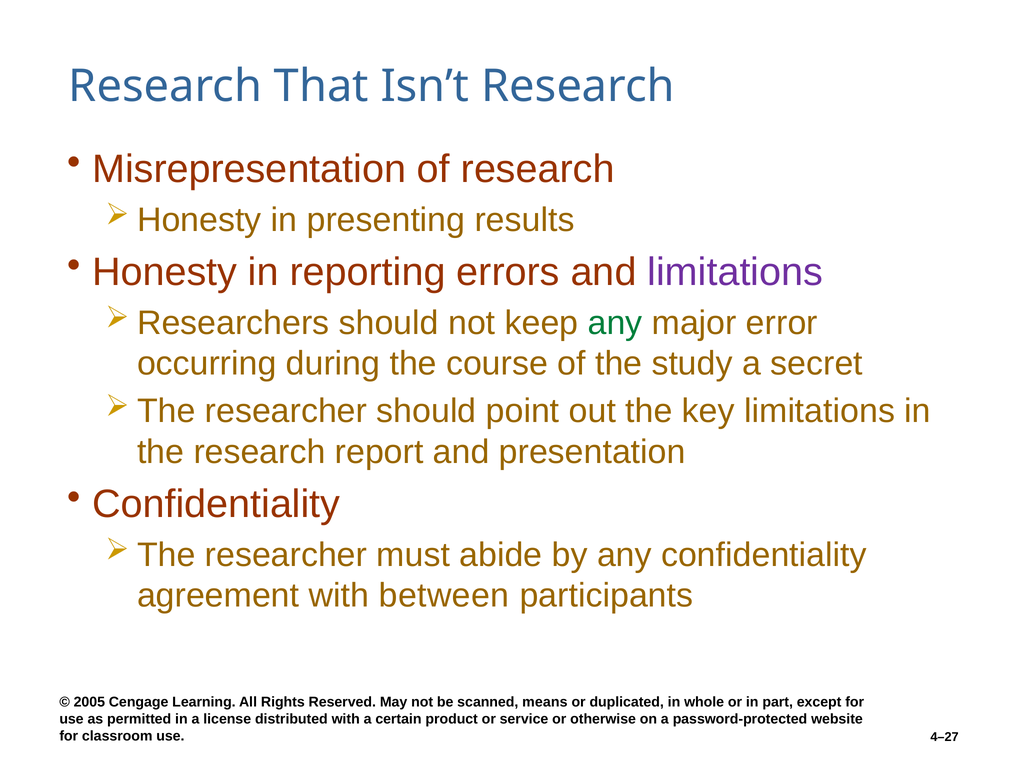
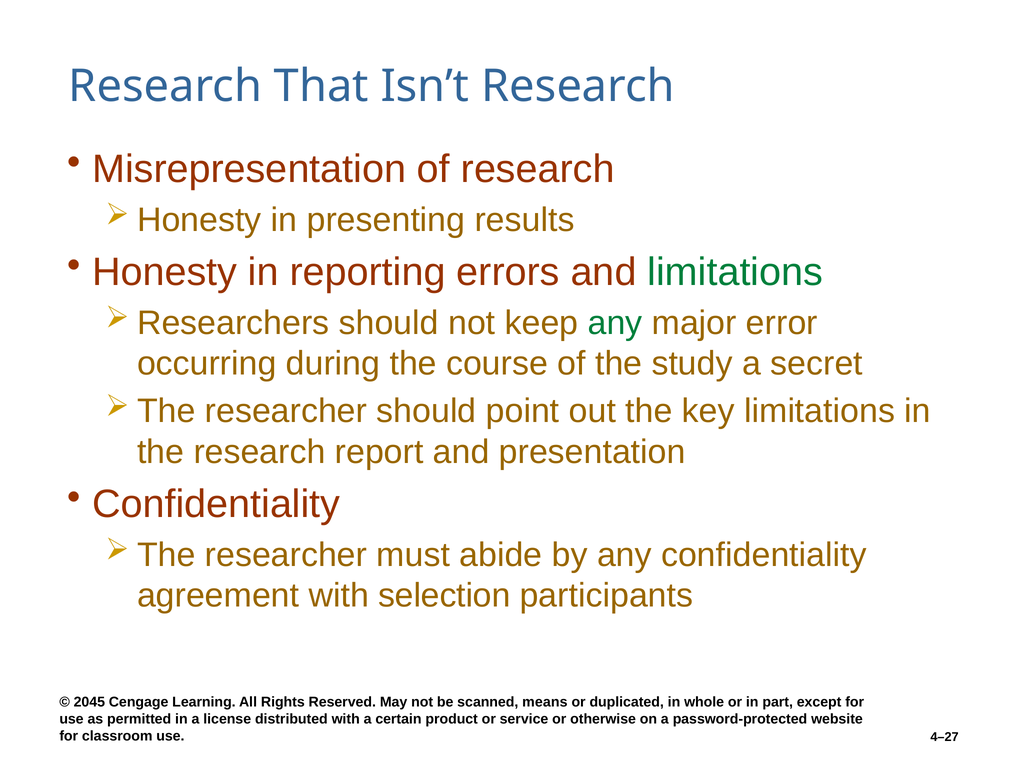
limitations colour: purple -> green (735, 272)
between: between -> selection (444, 595)
2005: 2005 -> 2045 (89, 702)
